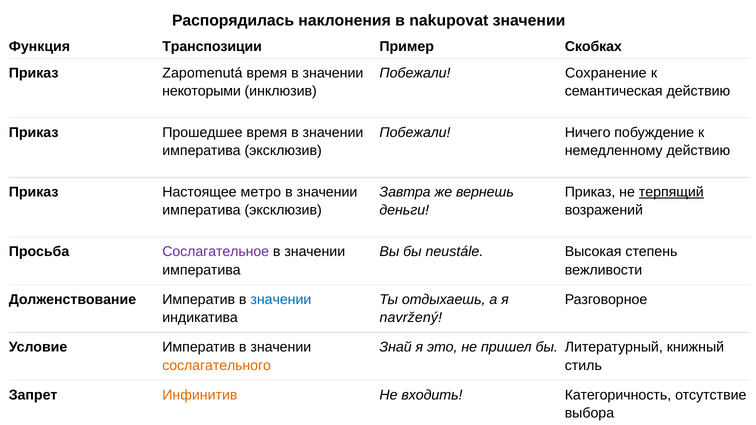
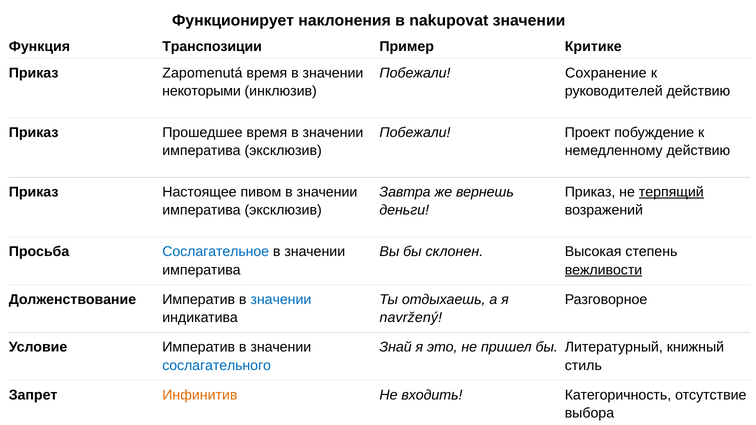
Распорядилась: Распорядилась -> Функционирует (233, 20)
Скобках: Скобках -> Критике (593, 47)
семантическая: семантическая -> руководителей (614, 91)
Ничего: Ничего -> Проект (588, 133)
метро: метро -> пивом (261, 192)
Сослагательное colour: purple -> blue (216, 252)
neustále: neustále -> склонен (454, 252)
вежливости underline: none -> present (604, 270)
сослагательного colour: orange -> blue (217, 366)
